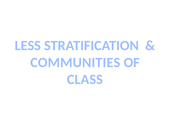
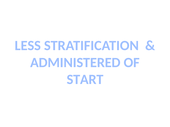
COMMUNITIES: COMMUNITIES -> ADMINISTERED (75, 63)
CLASS: CLASS -> START (85, 80)
